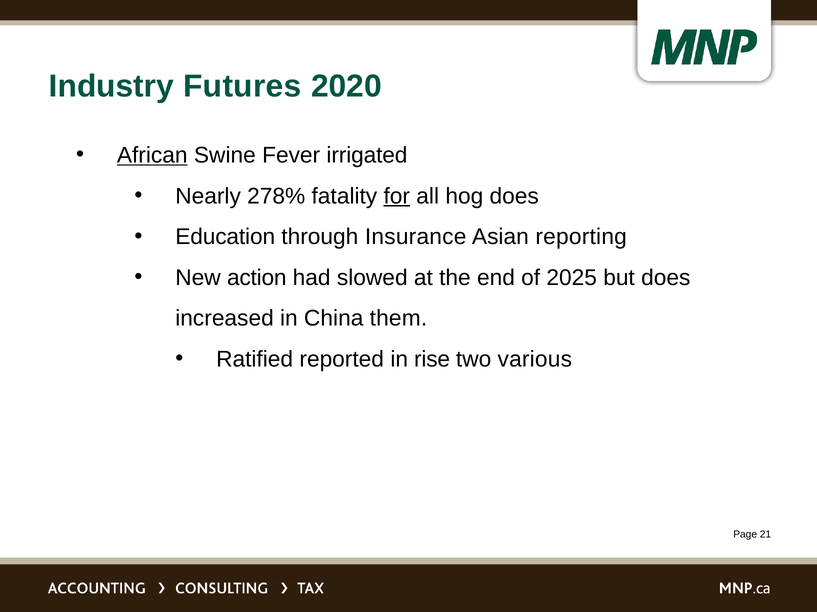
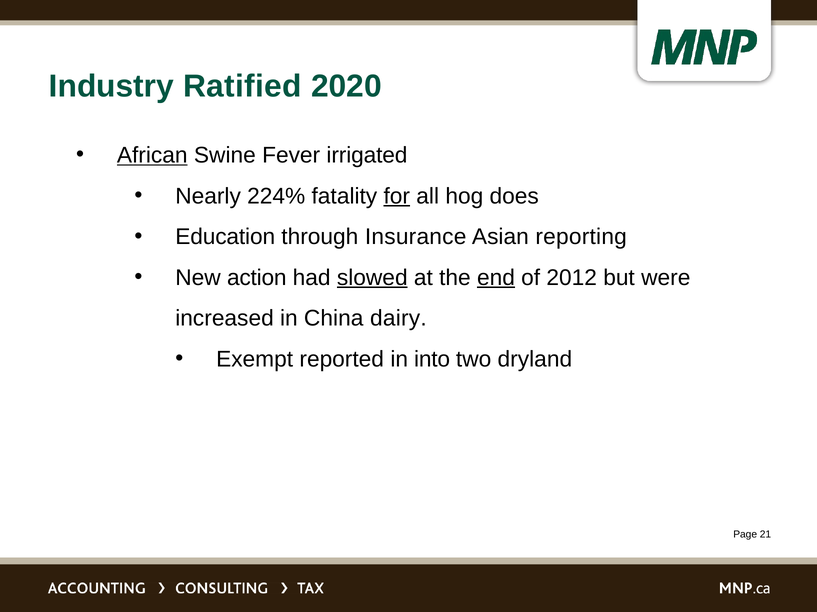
Futures: Futures -> Ratified (242, 87)
278%: 278% -> 224% (276, 196)
slowed underline: none -> present (372, 278)
end underline: none -> present (496, 278)
2025: 2025 -> 2012 (572, 278)
but does: does -> were (666, 278)
them: them -> dairy (398, 319)
Ratified: Ratified -> Exempt (255, 360)
rise: rise -> into (432, 360)
various: various -> dryland (535, 360)
